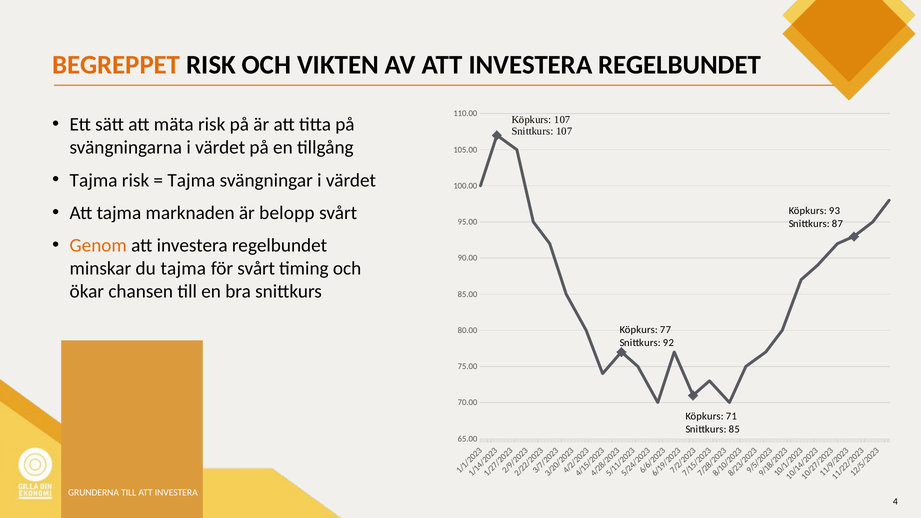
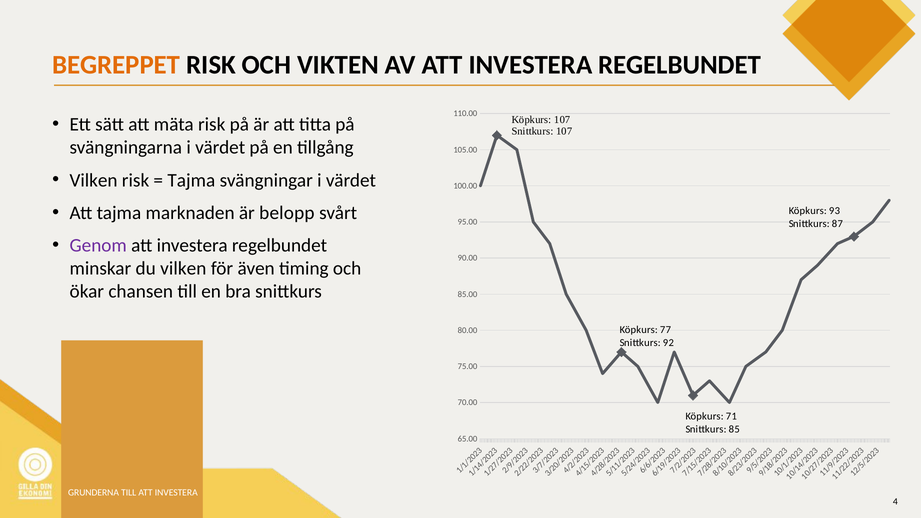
Tajma: Tajma -> Vilken (94, 180)
Genom colour: orange -> purple (98, 245)
du tajma: tajma -> vilken (183, 268)
för svårt: svårt -> även (256, 268)
